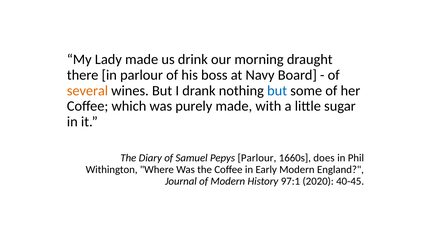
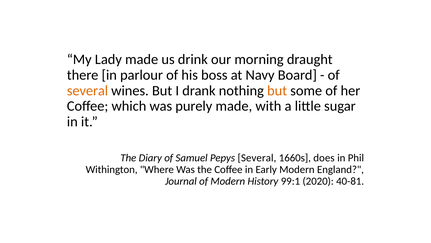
but colour: blue -> orange (277, 90)
Pepys Parlour: Parlour -> Several (257, 158)
97:1: 97:1 -> 99:1 (290, 181)
40-45: 40-45 -> 40-81 (350, 181)
